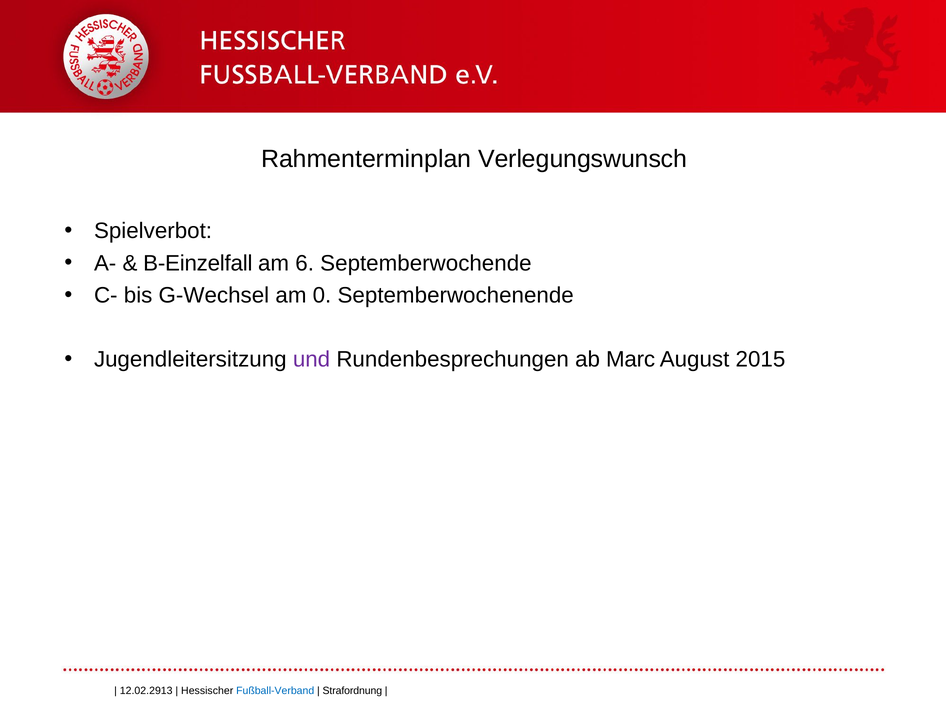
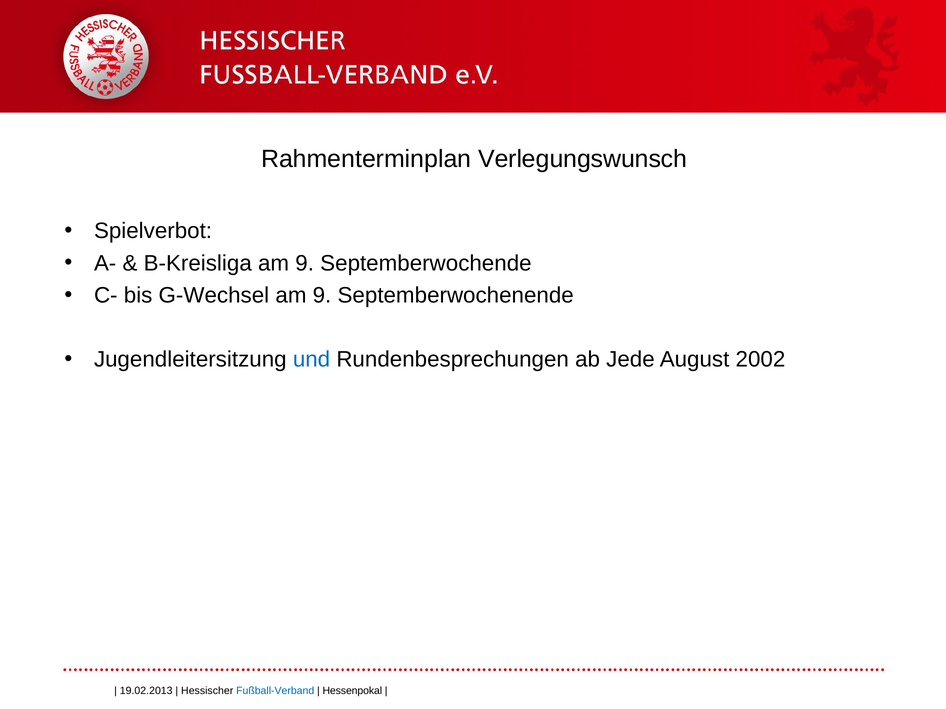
B-Einzelfall: B-Einzelfall -> B-Kreisliga (198, 263)
6: 6 -> 9 (305, 263)
0: 0 -> 9 (322, 296)
und colour: purple -> blue (312, 360)
Marc: Marc -> Jede (630, 360)
2015: 2015 -> 2002 (760, 360)
12.02.2913: 12.02.2913 -> 19.02.2013 (146, 691)
Strafordnung: Strafordnung -> Hessenpokal (352, 691)
